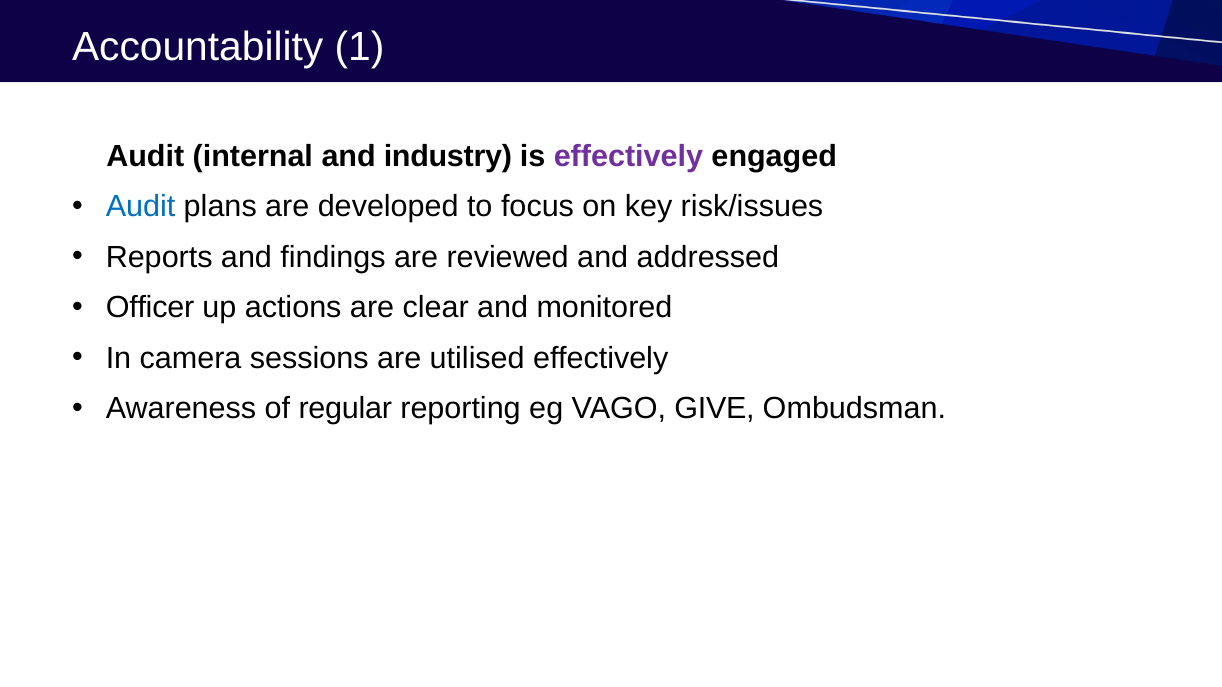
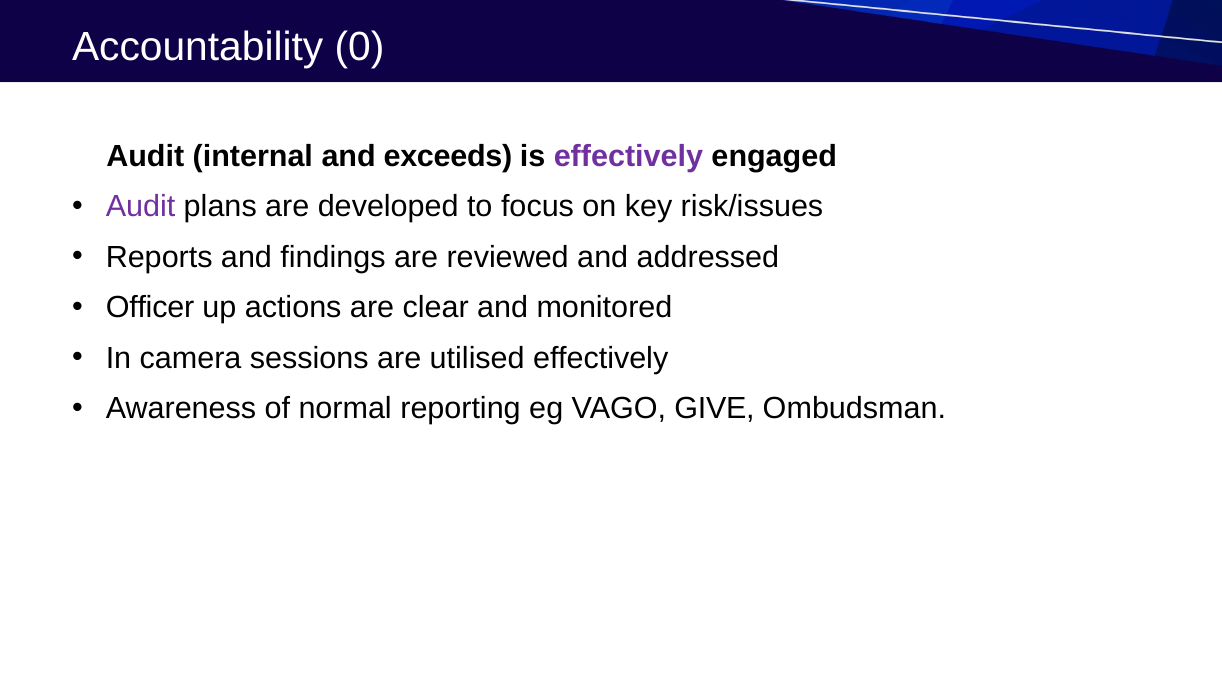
1: 1 -> 0 (359, 47)
industry: industry -> exceeds (448, 156)
Audit colour: blue -> purple (141, 207)
regular: regular -> normal (345, 409)
